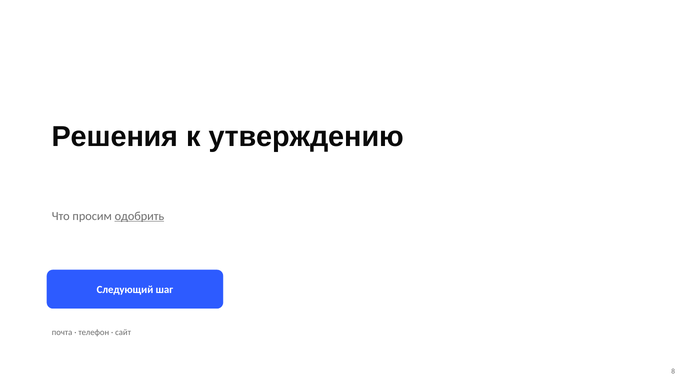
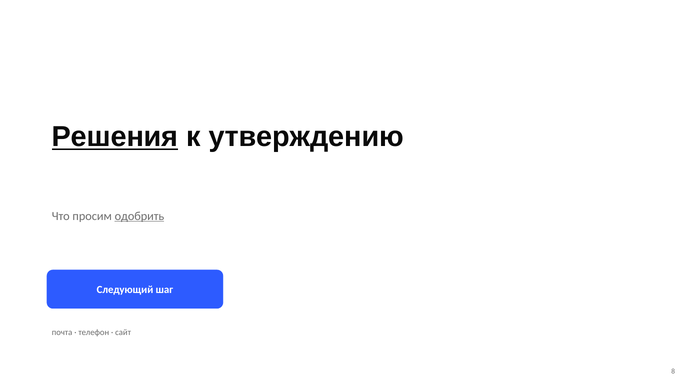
Решения underline: none -> present (115, 137)
